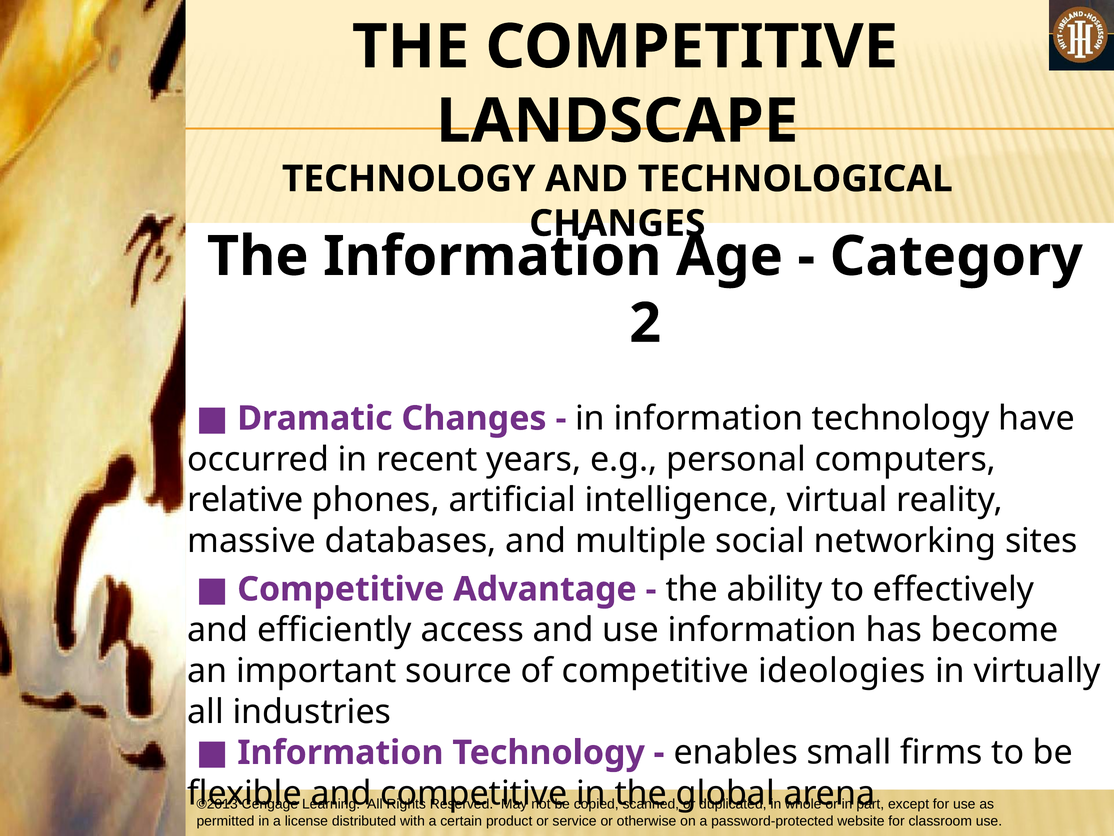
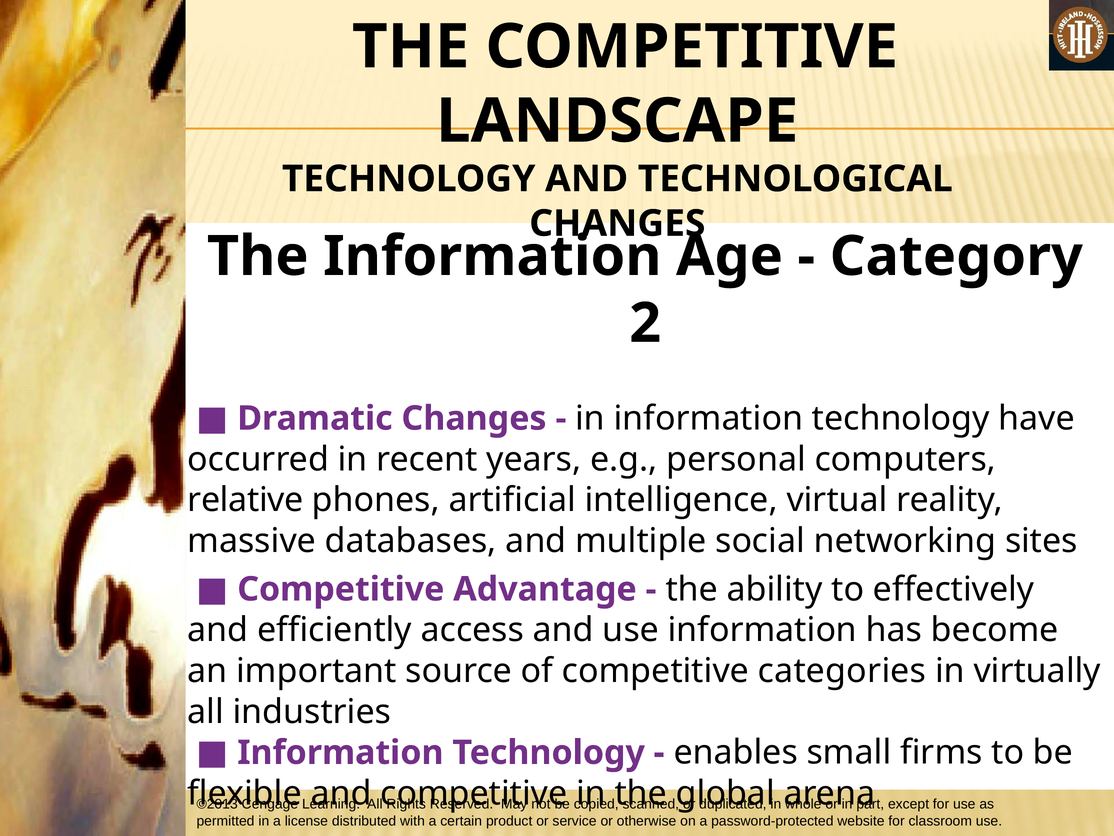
ideologies: ideologies -> categories (842, 671)
